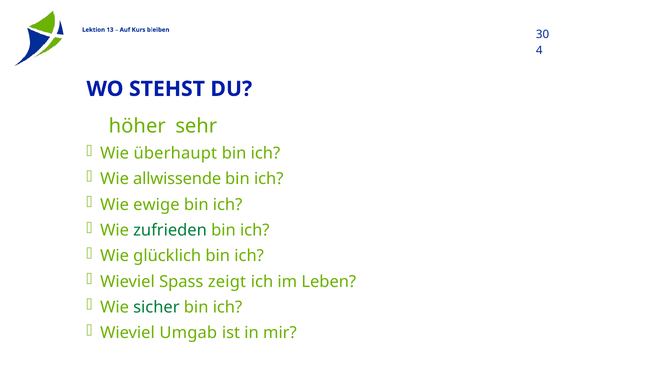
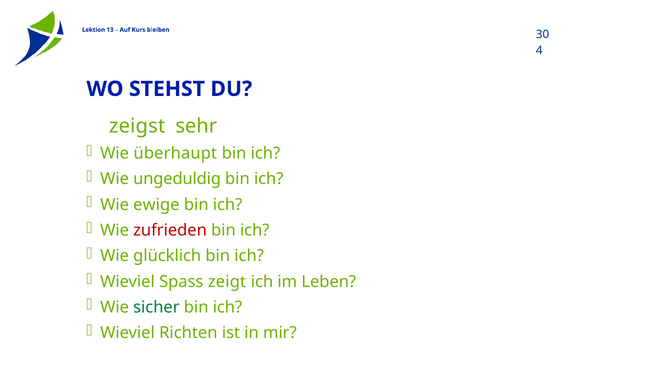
höher: höher -> zeigst (137, 126)
allwissende: allwissende -> ungeduldig (177, 179)
zufrieden colour: green -> red (170, 230)
Umgab: Umgab -> Richten (188, 333)
